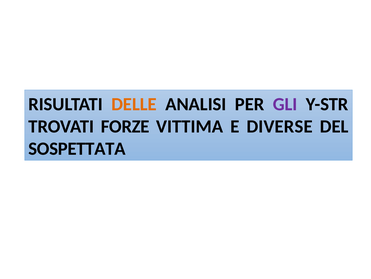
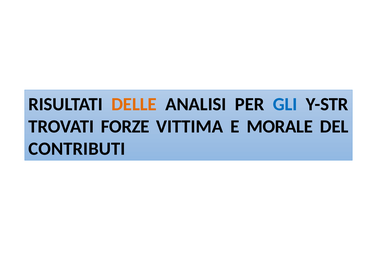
GLI colour: purple -> blue (285, 104)
DIVERSE: DIVERSE -> MORALE (280, 126)
SOSPETTATA: SOSPETTATA -> CONTRIBUTI (77, 148)
